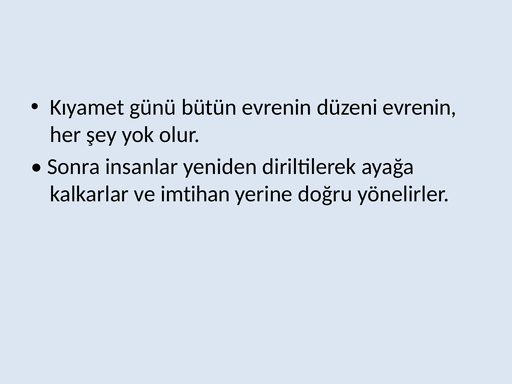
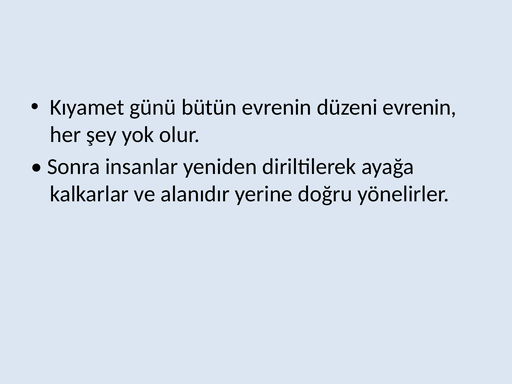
imtihan: imtihan -> alanıdır (195, 194)
